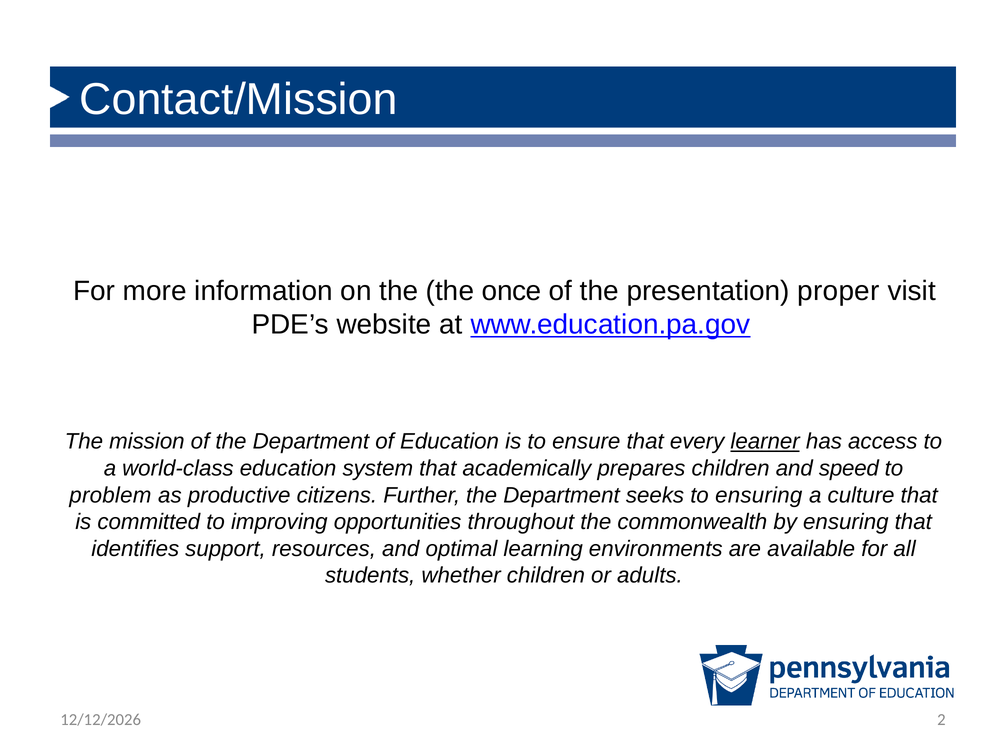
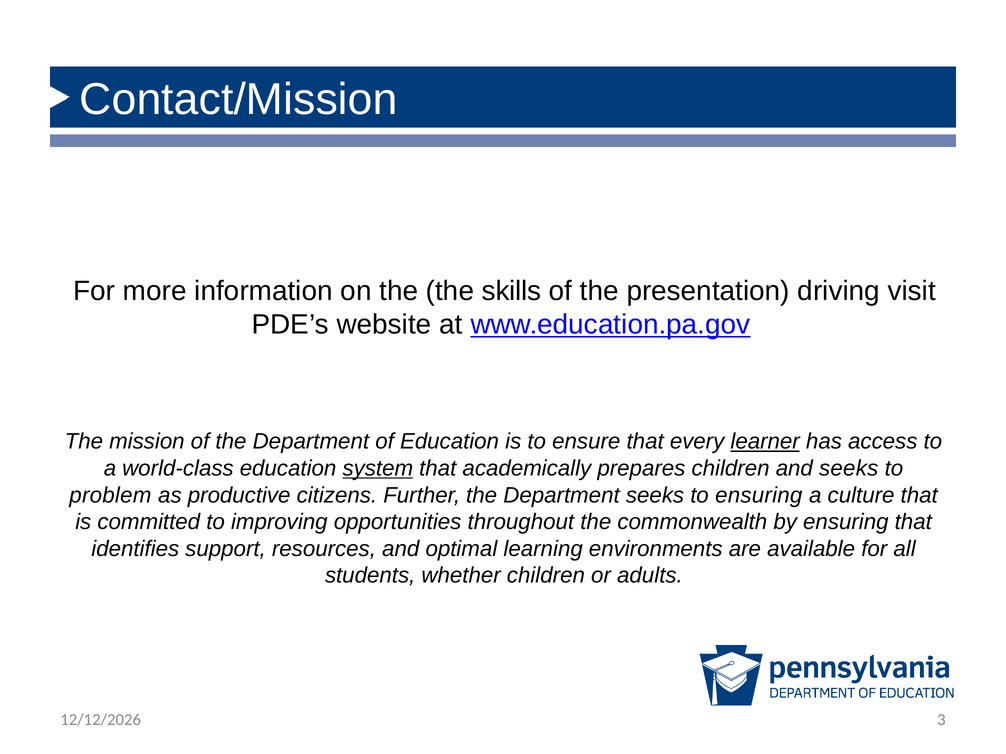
once: once -> skills (512, 291)
proper: proper -> driving (839, 291)
system underline: none -> present (378, 469)
and speed: speed -> seeks (849, 469)
2: 2 -> 3 (941, 720)
